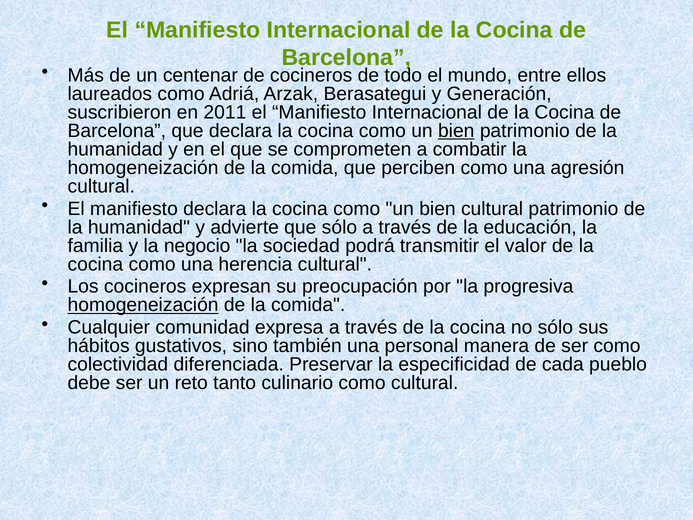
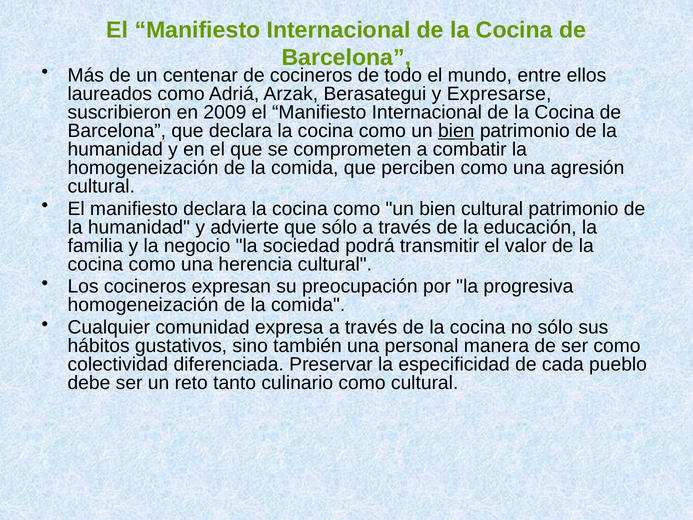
Generación: Generación -> Expresarse (499, 94)
2011: 2011 -> 2009 (225, 112)
homogeneización underline: present -> none (143, 305)
